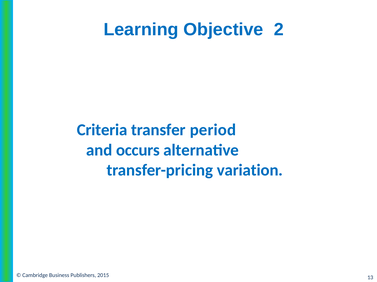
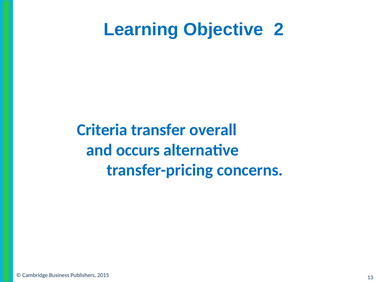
period: period -> overall (213, 130)
variation: variation -> concerns (250, 171)
